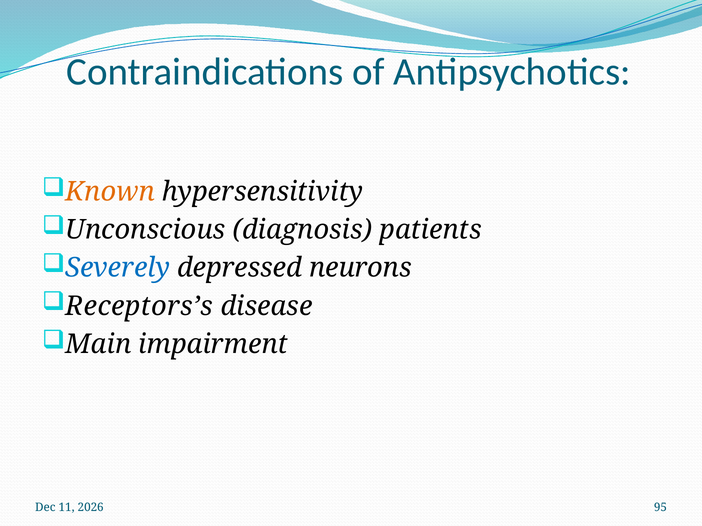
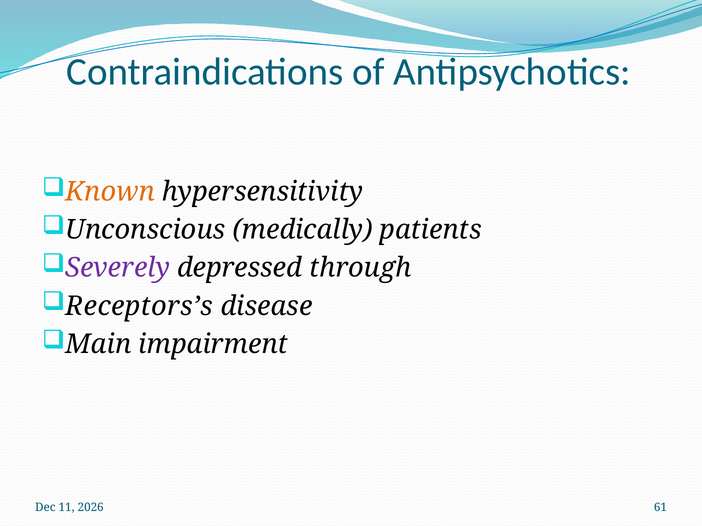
diagnosis: diagnosis -> medically (303, 230)
Severely colour: blue -> purple (118, 268)
neurons: neurons -> through (360, 268)
95: 95 -> 61 (660, 508)
